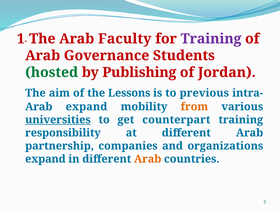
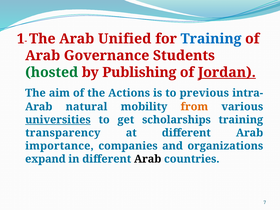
Faculty: Faculty -> Unified (125, 39)
Training colour: purple -> blue (211, 39)
Jordan underline: none -> present (227, 72)
Lessons: Lessons -> Actions (129, 93)
Arab expand: expand -> natural (87, 107)
counterpart: counterpart -> scholarships (176, 120)
responsibility: responsibility -> transparency (63, 133)
partnership: partnership -> importance (59, 146)
Arab colour: orange -> black (148, 159)
